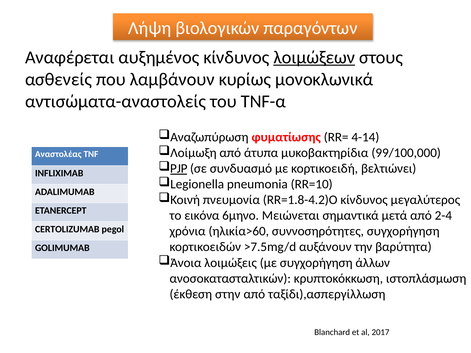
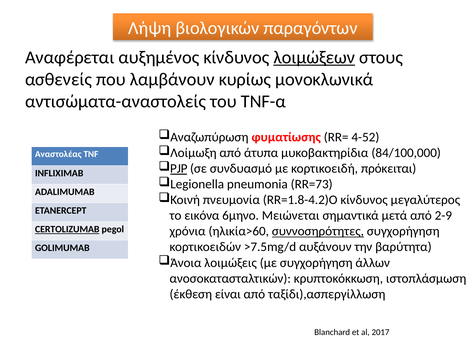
4-14: 4-14 -> 4-52 (365, 137)
99/100,000: 99/100,000 -> 84/100,000 (406, 153)
βελτιώνει: βελτιώνει -> πρόκειται (389, 169)
RR=10: RR=10 -> RR=73 (312, 184)
2-4: 2-4 -> 2-9 (443, 216)
CERTOLIZUMAB underline: none -> present (67, 230)
συννοσηρότητες underline: none -> present (318, 231)
στην: στην -> είναι (228, 294)
